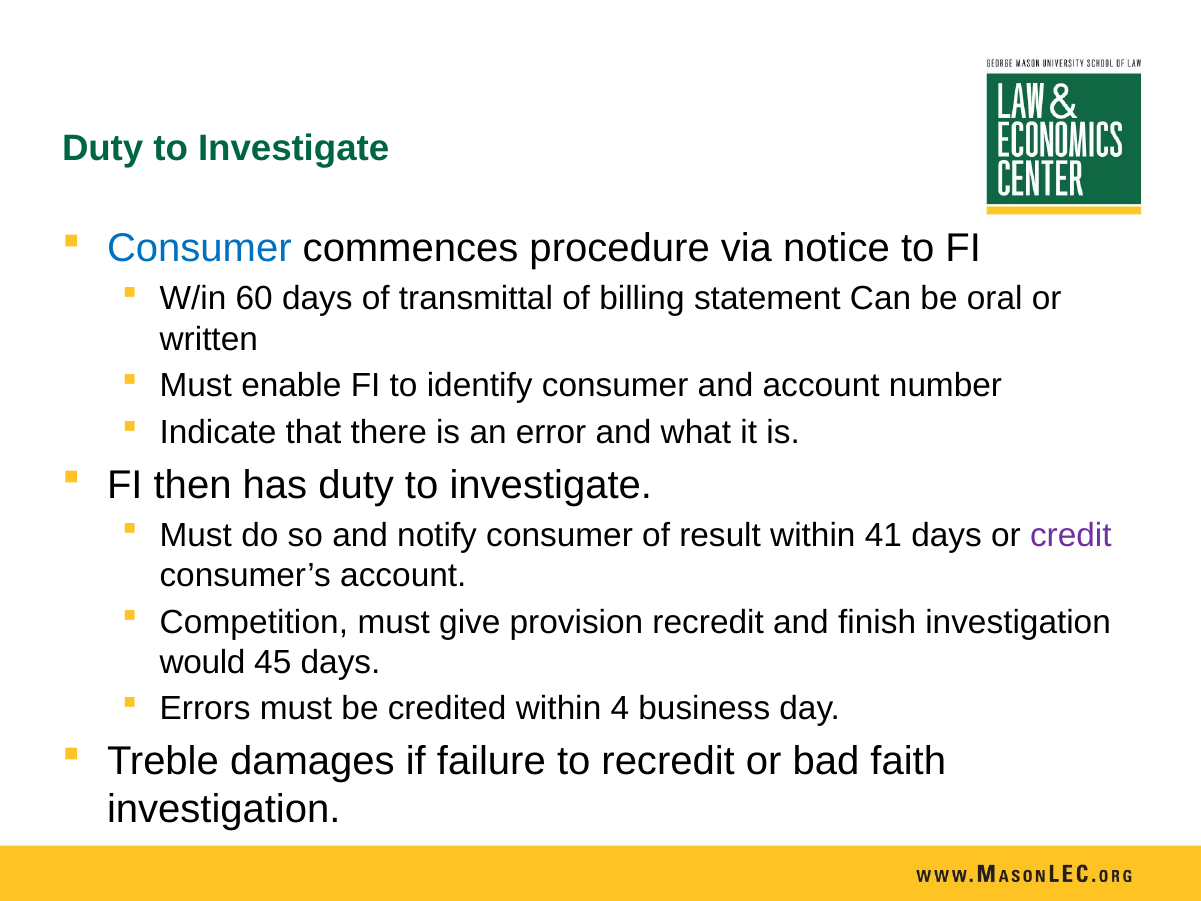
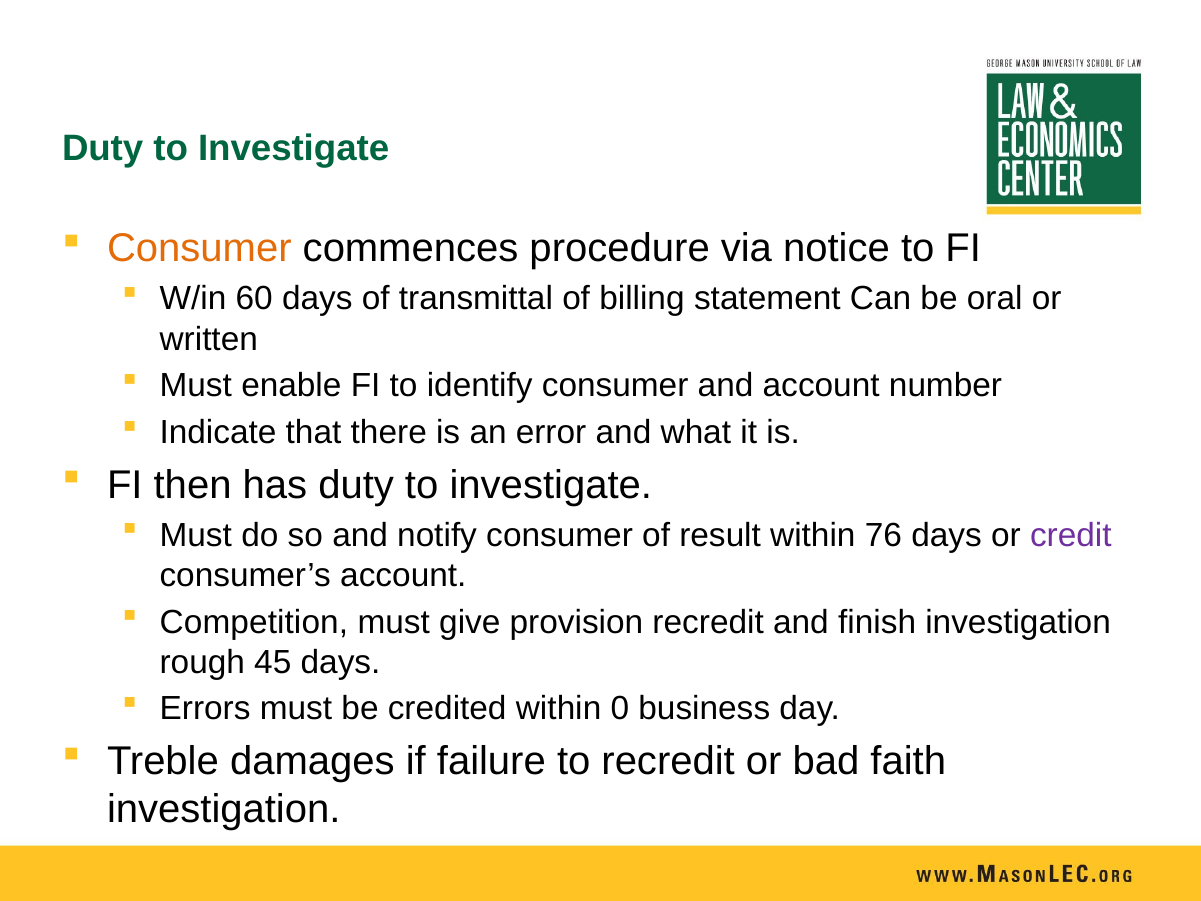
Consumer colour: blue -> orange (199, 249)
41: 41 -> 76 (883, 535)
would: would -> rough (202, 662)
4: 4 -> 0 (620, 709)
